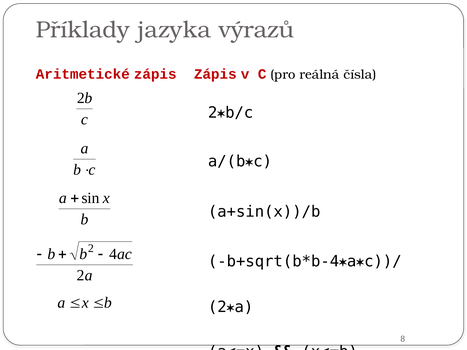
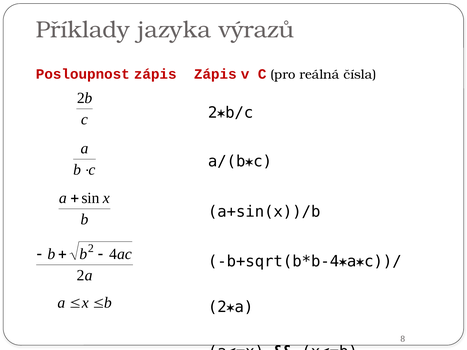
Aritmetické: Aritmetické -> Posloupnost (83, 74)
